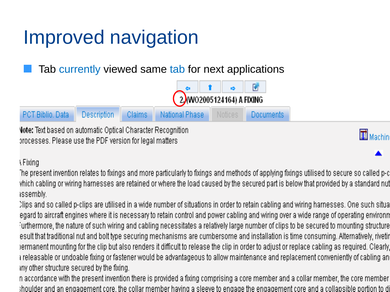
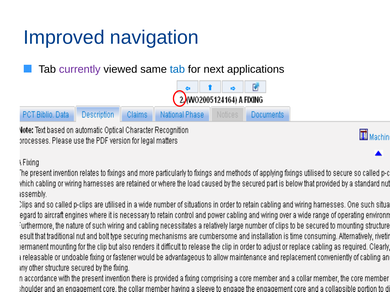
currently colour: blue -> purple (80, 69)
